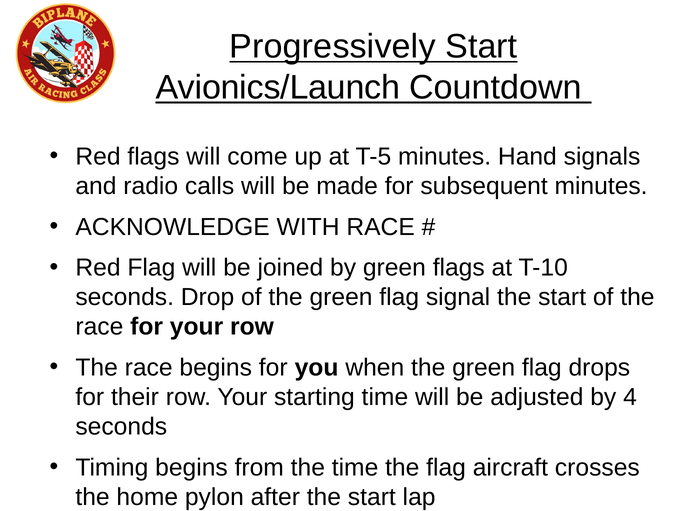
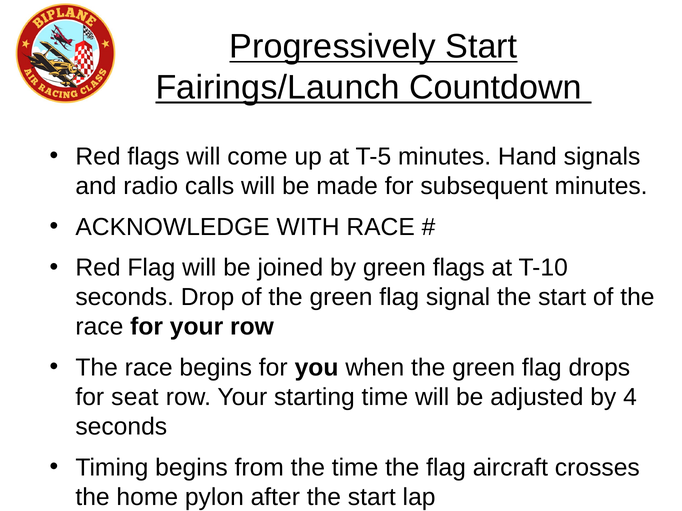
Avionics/Launch: Avionics/Launch -> Fairings/Launch (278, 88)
their: their -> seat (135, 398)
